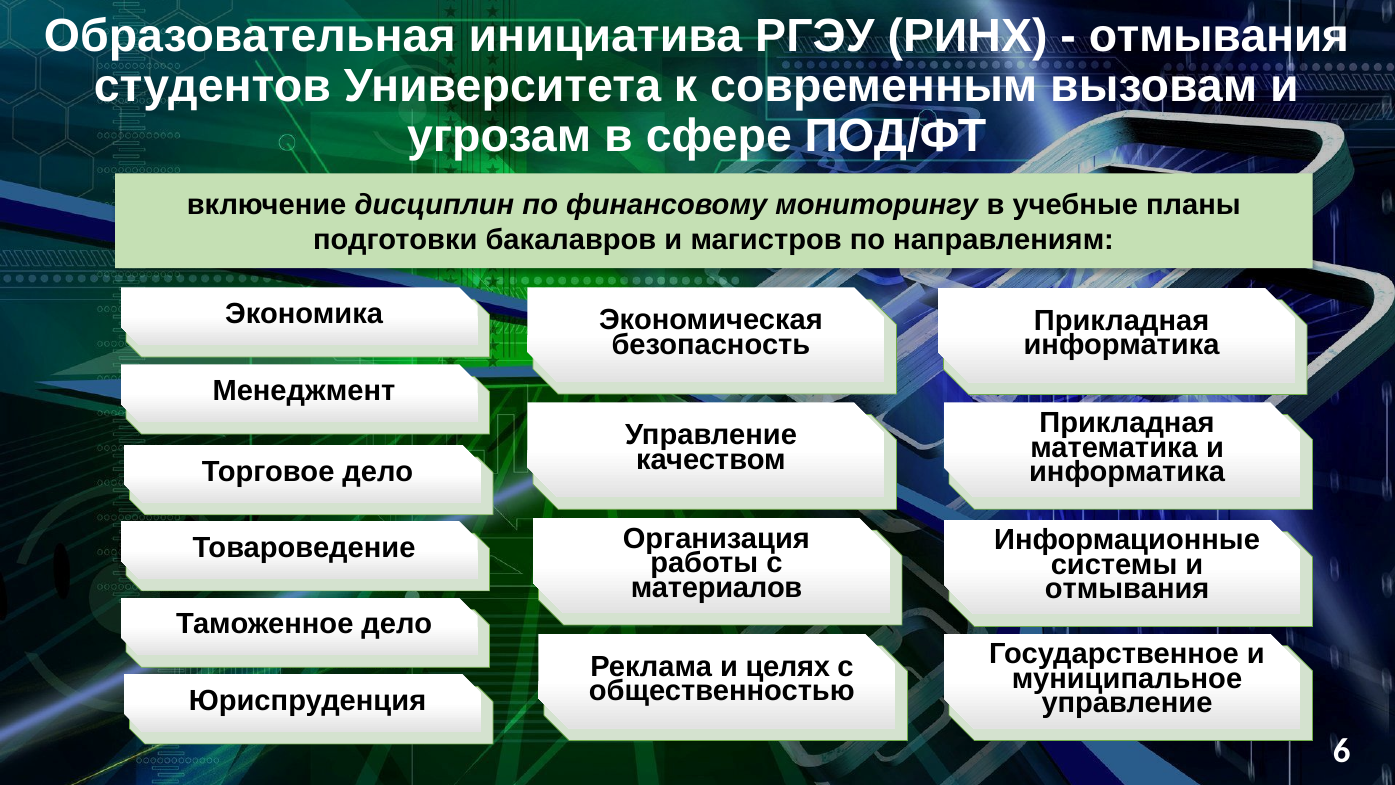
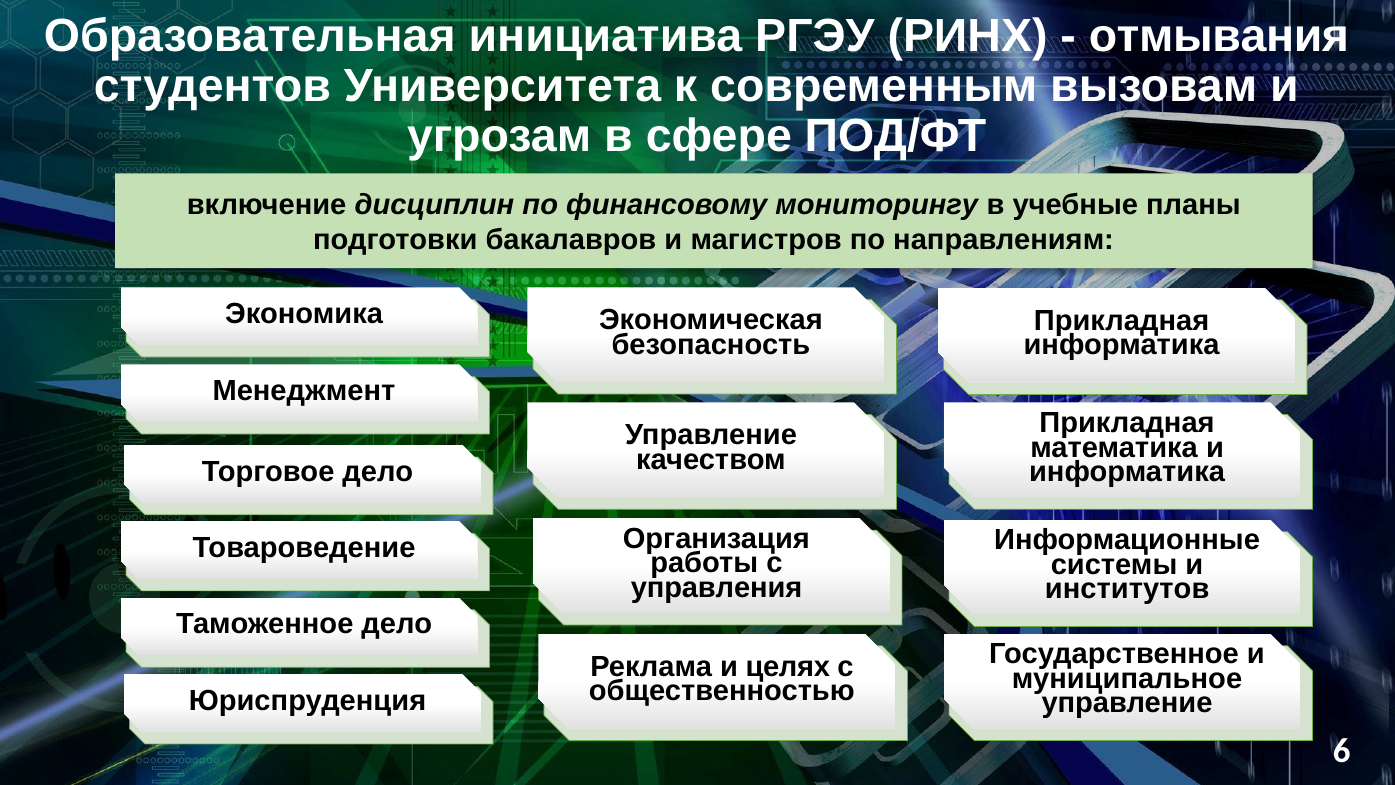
материалов: материалов -> управления (716, 587)
отмывания: отмывания -> институтов (1127, 589)
